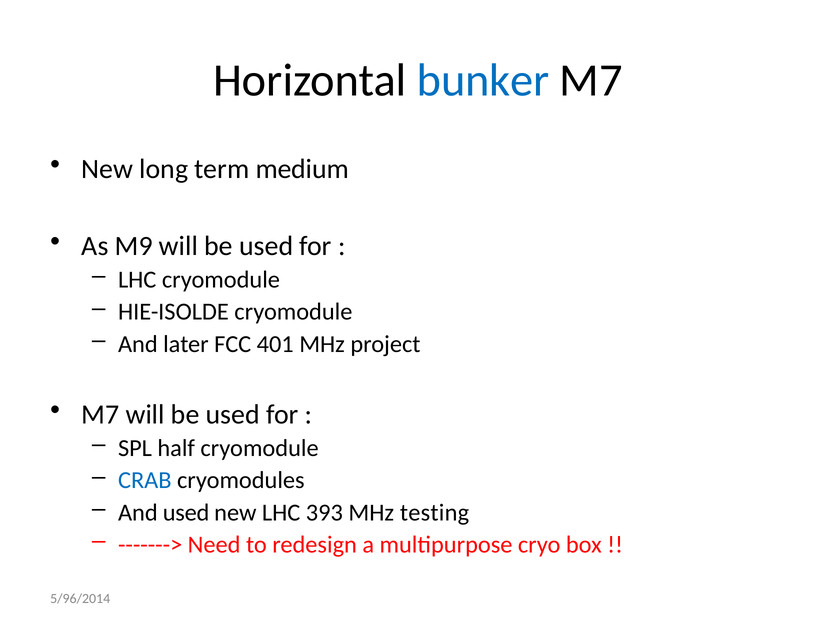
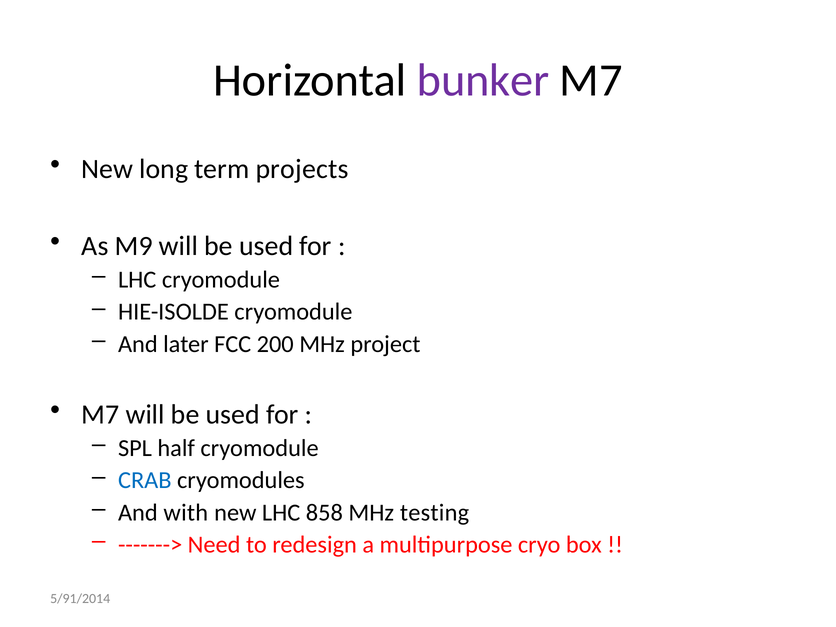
bunker colour: blue -> purple (483, 81)
medium: medium -> projects (302, 169)
401: 401 -> 200 (275, 344)
And used: used -> with (186, 512)
393: 393 -> 858 (324, 512)
5/96/2014: 5/96/2014 -> 5/91/2014 (80, 599)
